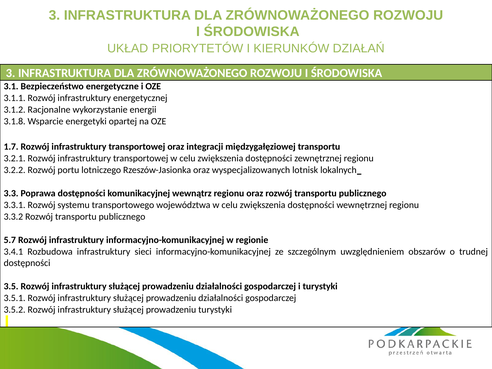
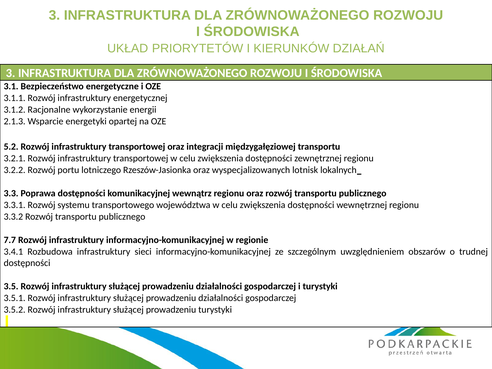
3.1.8: 3.1.8 -> 2.1.3 (15, 121)
1.7: 1.7 -> 5.2 (11, 147)
5.7: 5.7 -> 7.7 (10, 240)
